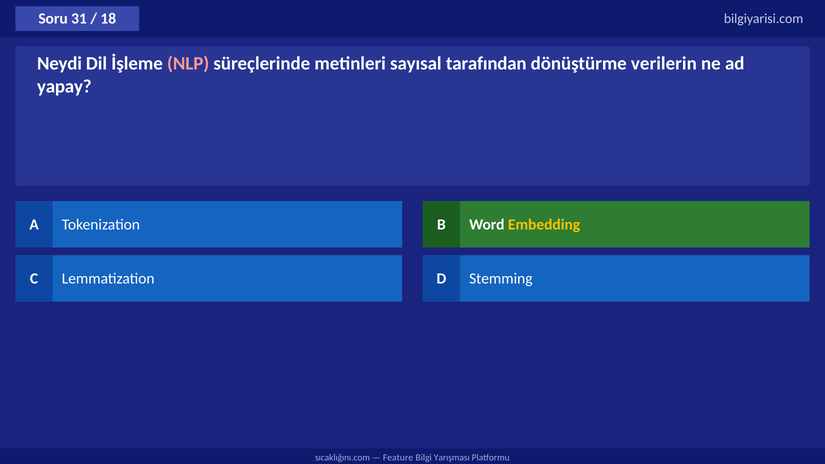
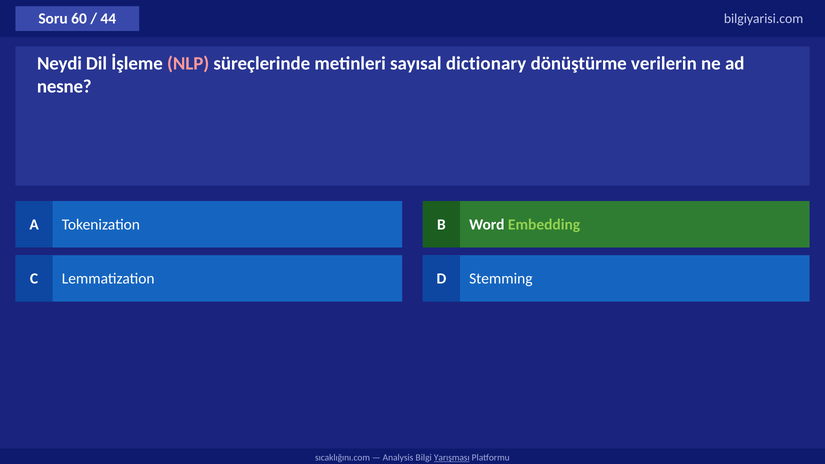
31: 31 -> 60 (79, 19)
18: 18 -> 44 (108, 19)
tarafından: tarafından -> dictionary (486, 64)
yapay: yapay -> nesne (64, 87)
Embedding colour: yellow -> light green (544, 225)
Feature: Feature -> Analysis (398, 458)
Yarışması underline: none -> present (452, 458)
